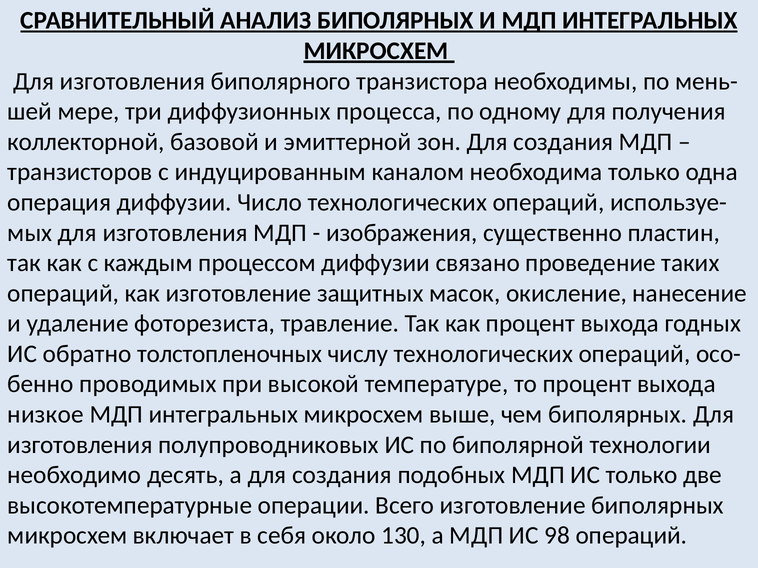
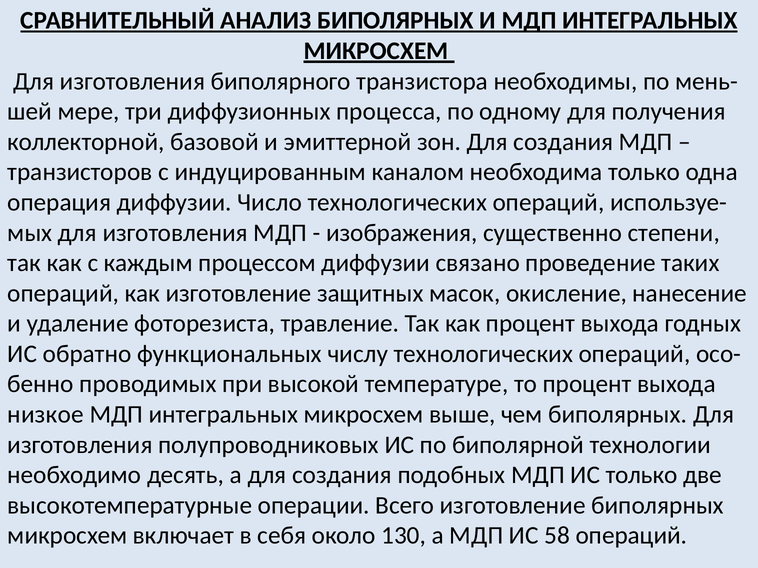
пластин: пластин -> степени (674, 233)
толстопленочных: толстопленочных -> функциональных (230, 354)
98: 98 -> 58 (557, 536)
